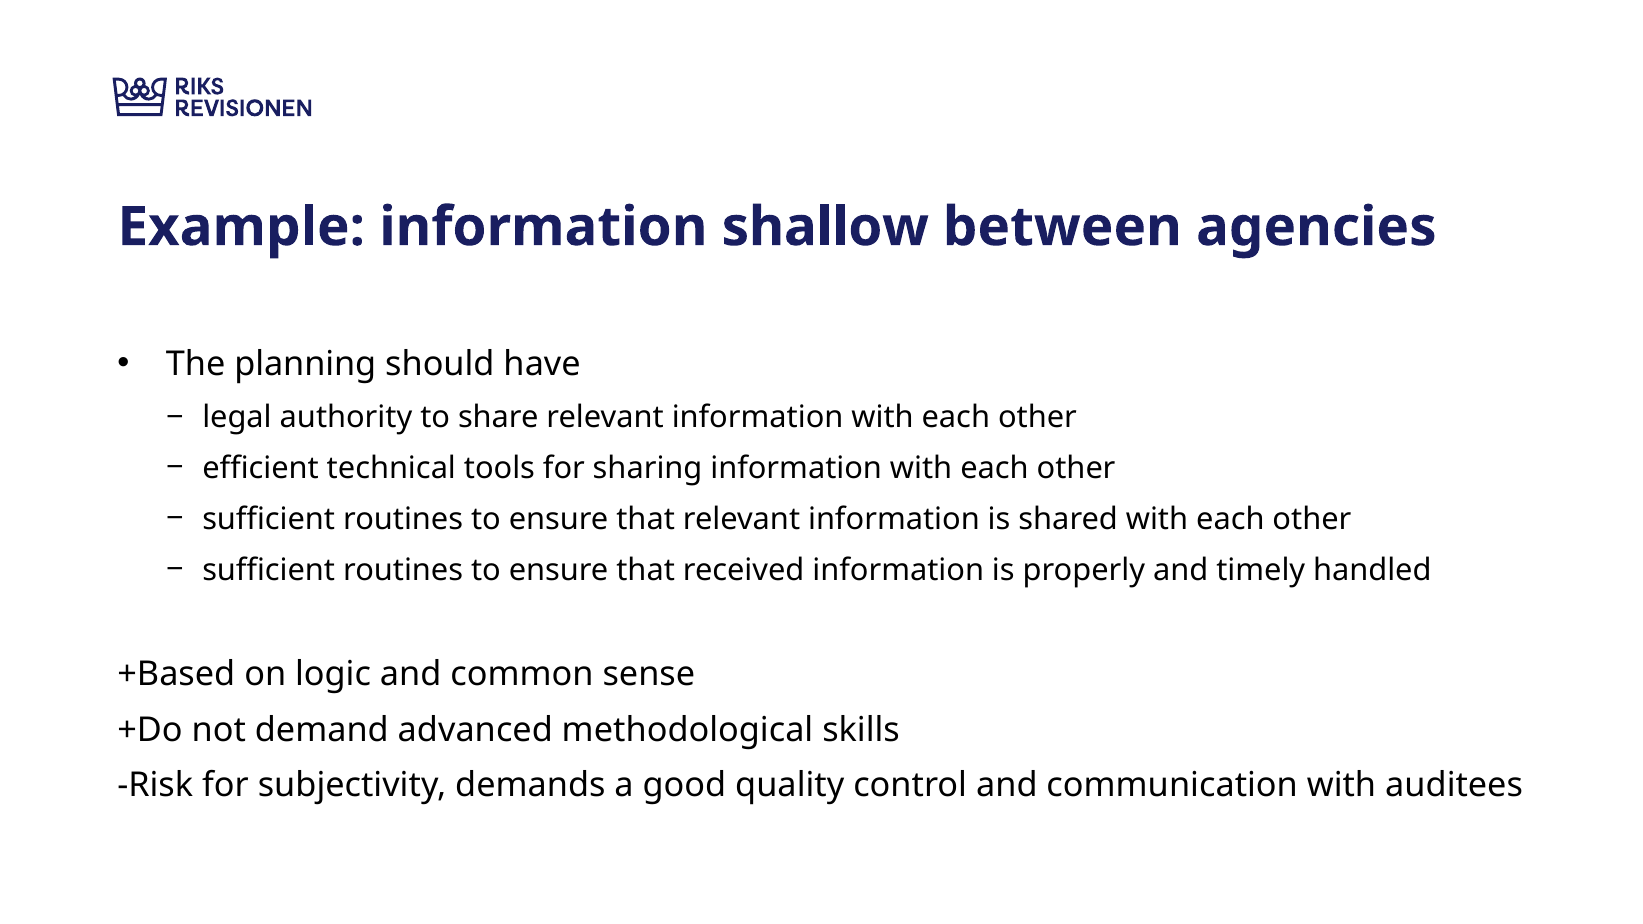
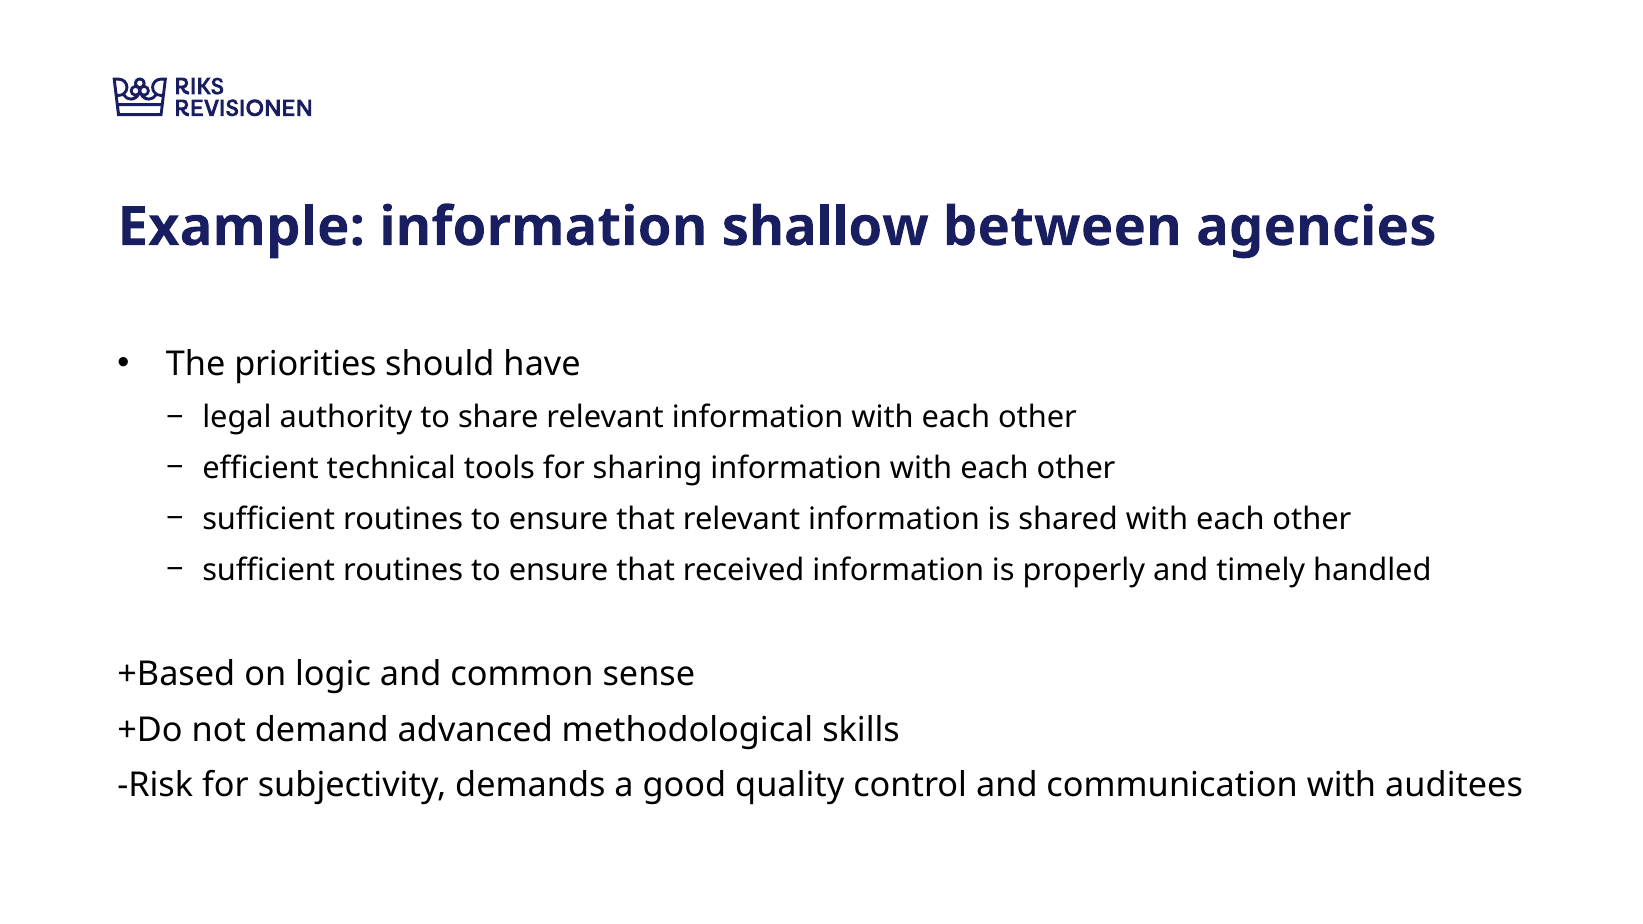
planning: planning -> priorities (305, 365)
